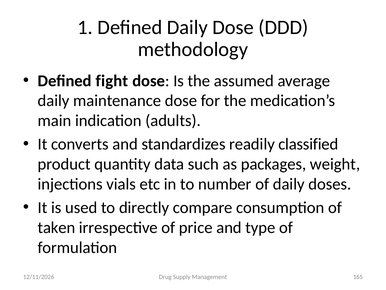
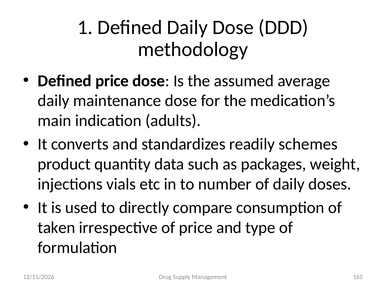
Defined fight: fight -> price (112, 81)
classified: classified -> schemes (308, 144)
